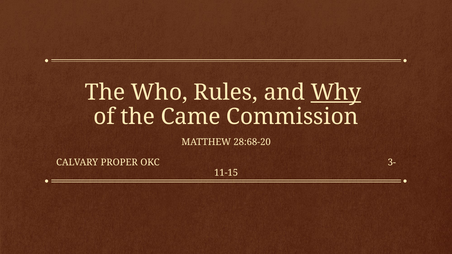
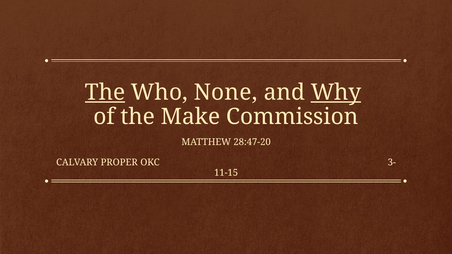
The underline: none -> present (105, 92)
Rules: Rules -> None (226, 92)
Came: Came -> Make (191, 117)
28:68-20: 28:68-20 -> 28:47-20 (252, 142)
